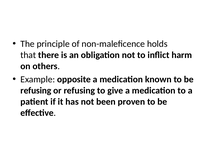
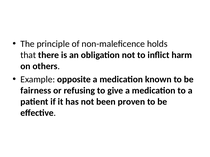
refusing: refusing -> fairness (36, 91)
